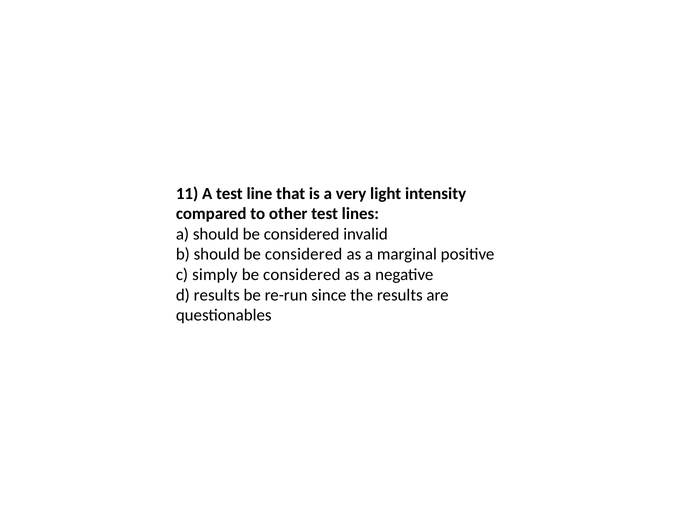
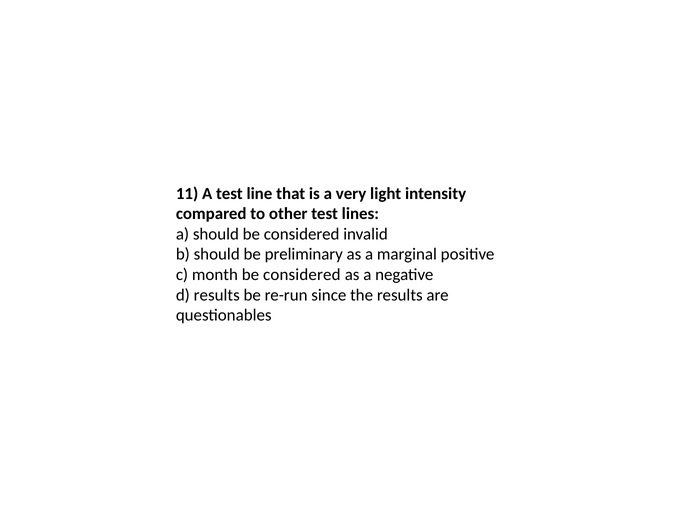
b should be considered: considered -> preliminary (304, 254)
simply: simply -> month (215, 275)
